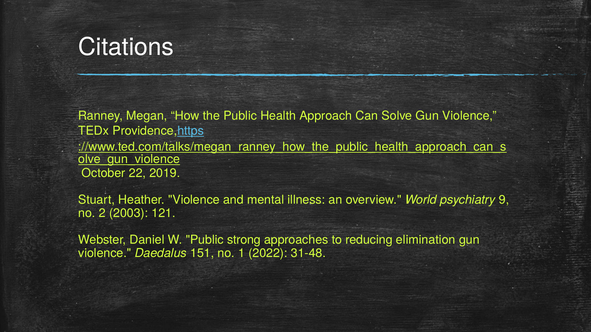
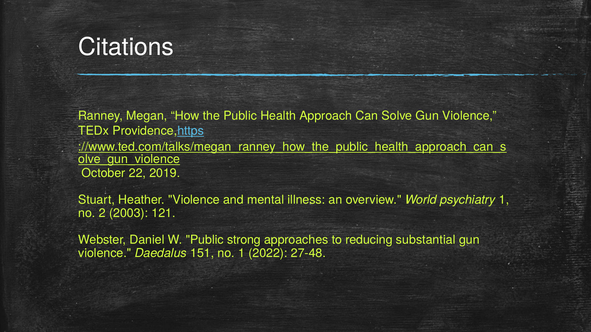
psychiatry 9: 9 -> 1 (504, 200)
elimination: elimination -> substantial (426, 240)
31-48: 31-48 -> 27-48 (308, 253)
